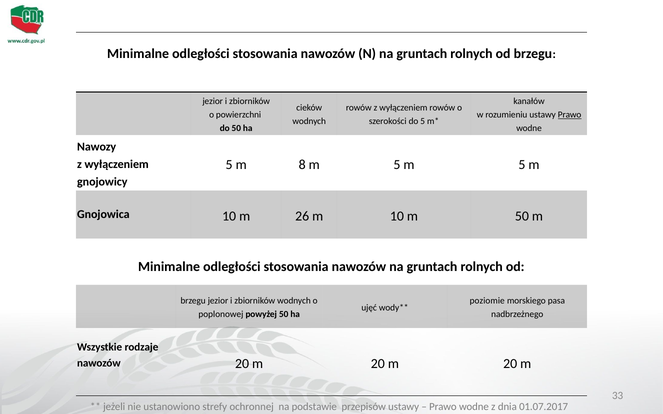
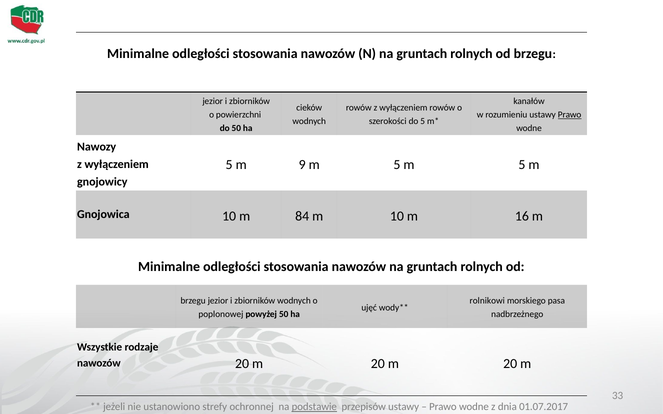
8: 8 -> 9 (302, 165)
26: 26 -> 84 (302, 217)
m 50: 50 -> 16 (522, 217)
poziomie: poziomie -> rolnikowi (487, 301)
podstawie underline: none -> present (314, 407)
